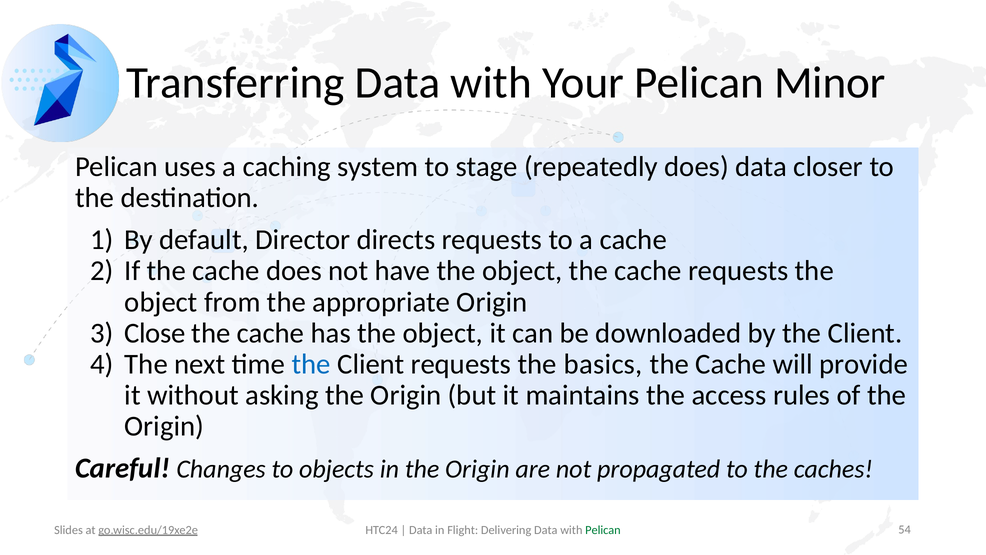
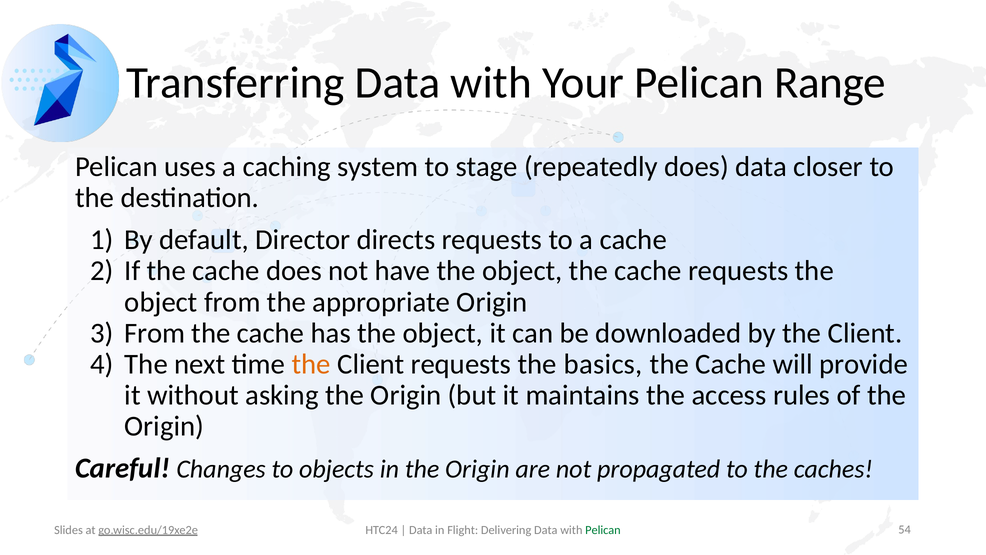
Minor: Minor -> Range (830, 83)
Close: Close -> From (155, 333)
the colour: blue -> orange (311, 364)
